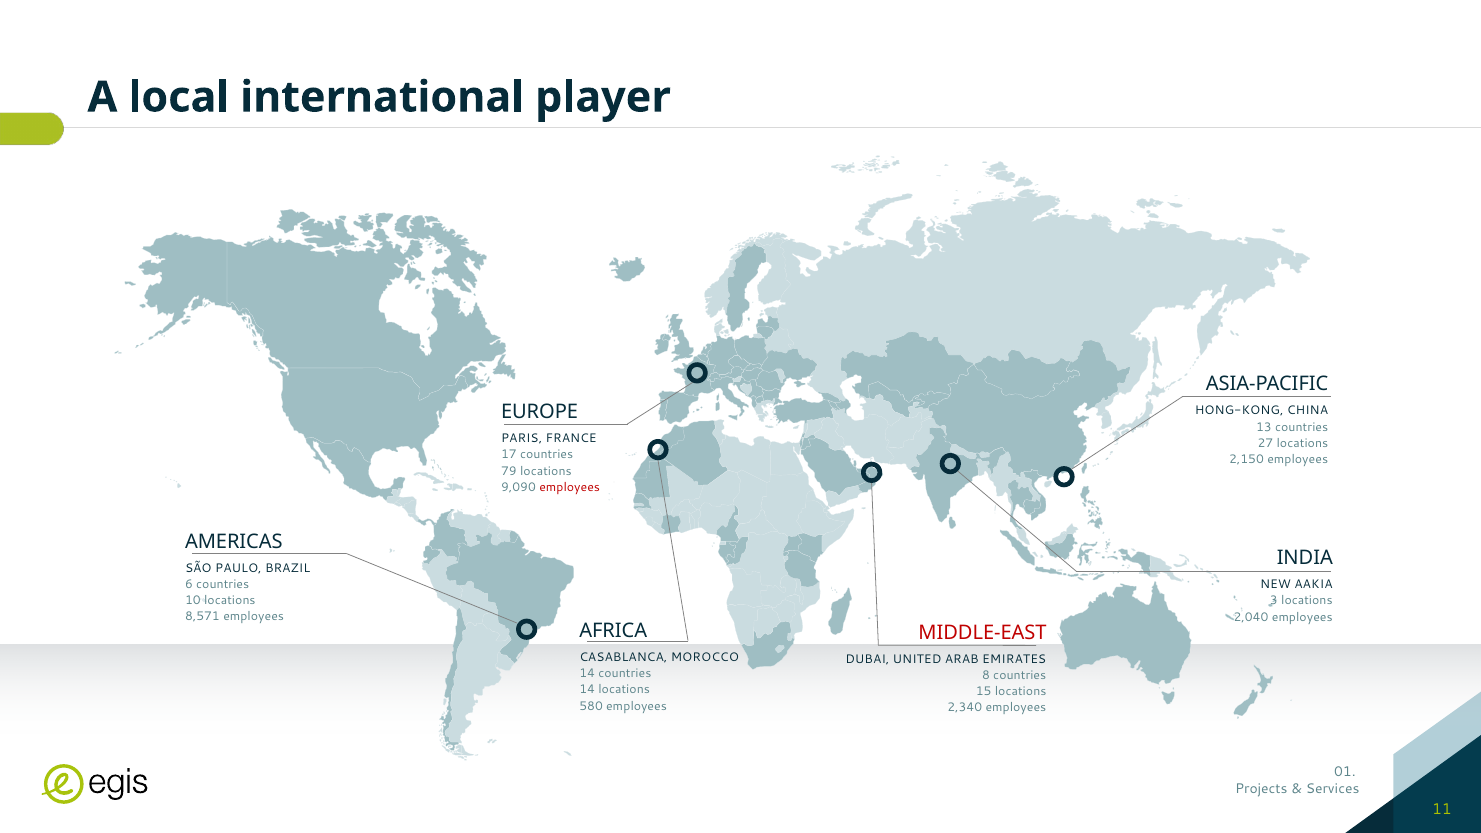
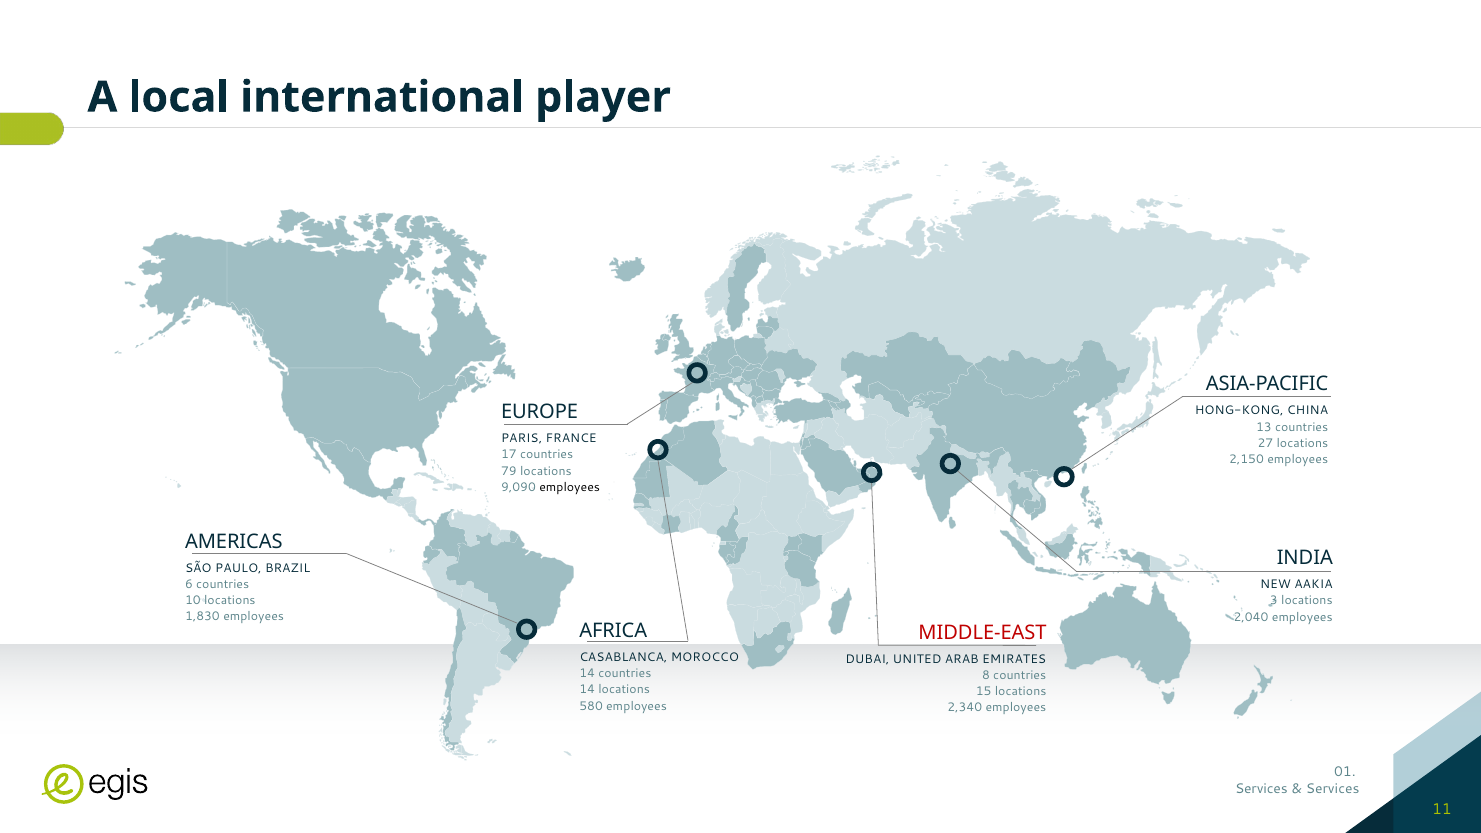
employees colour: red -> black (570, 487)
8,571: 8,571 -> 1,830 (202, 617)
Projects: Projects -> Services (1261, 789)
